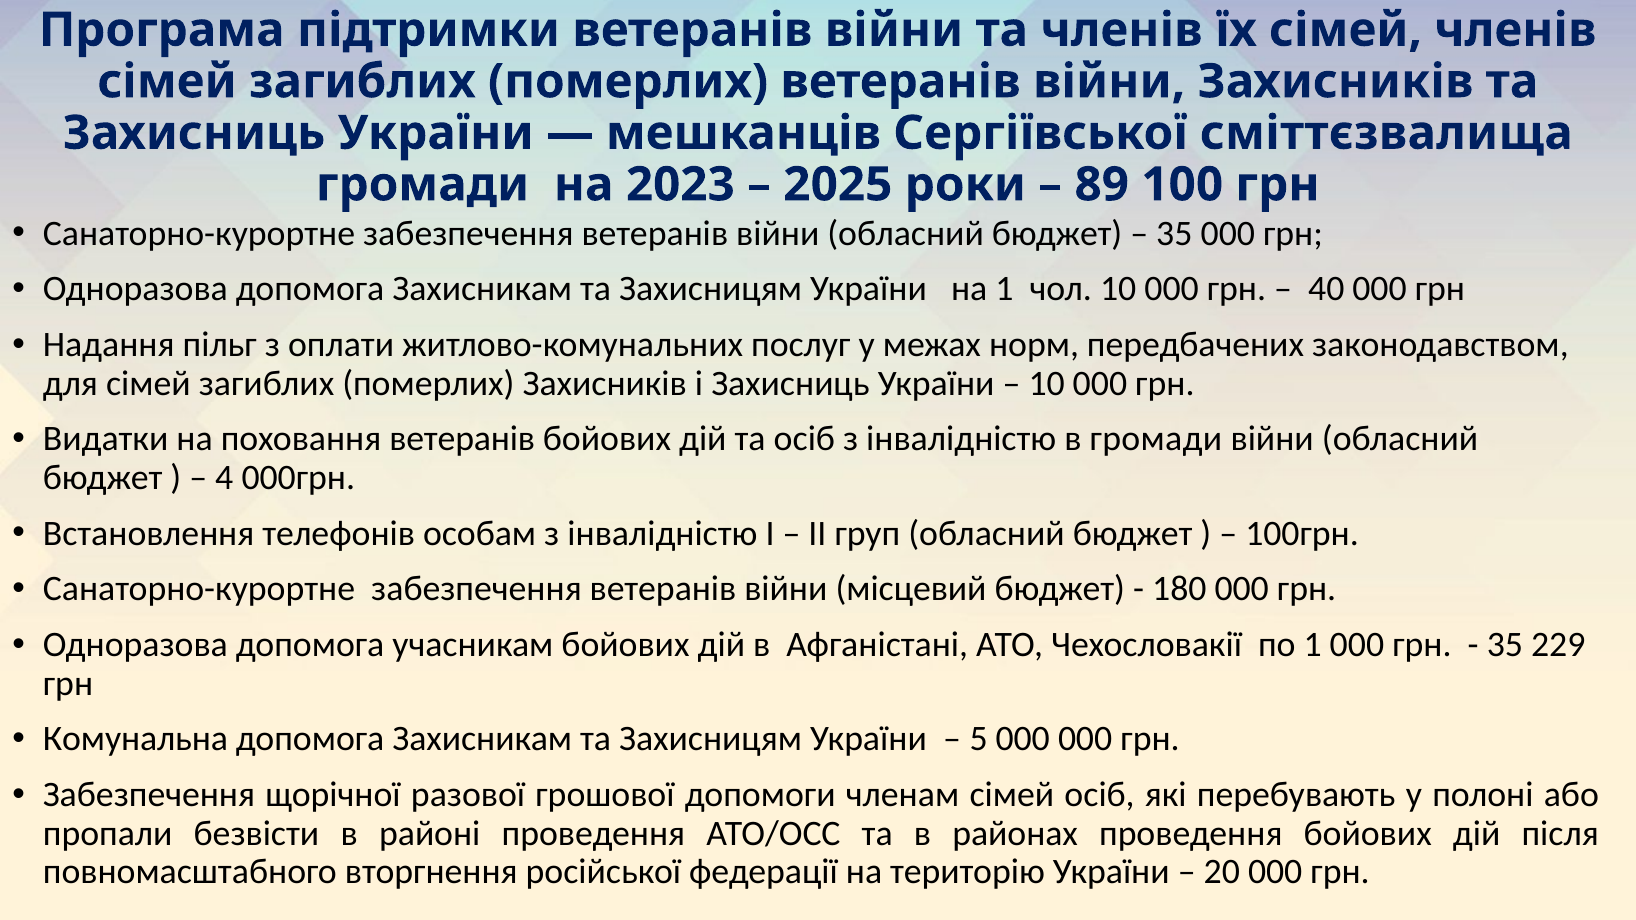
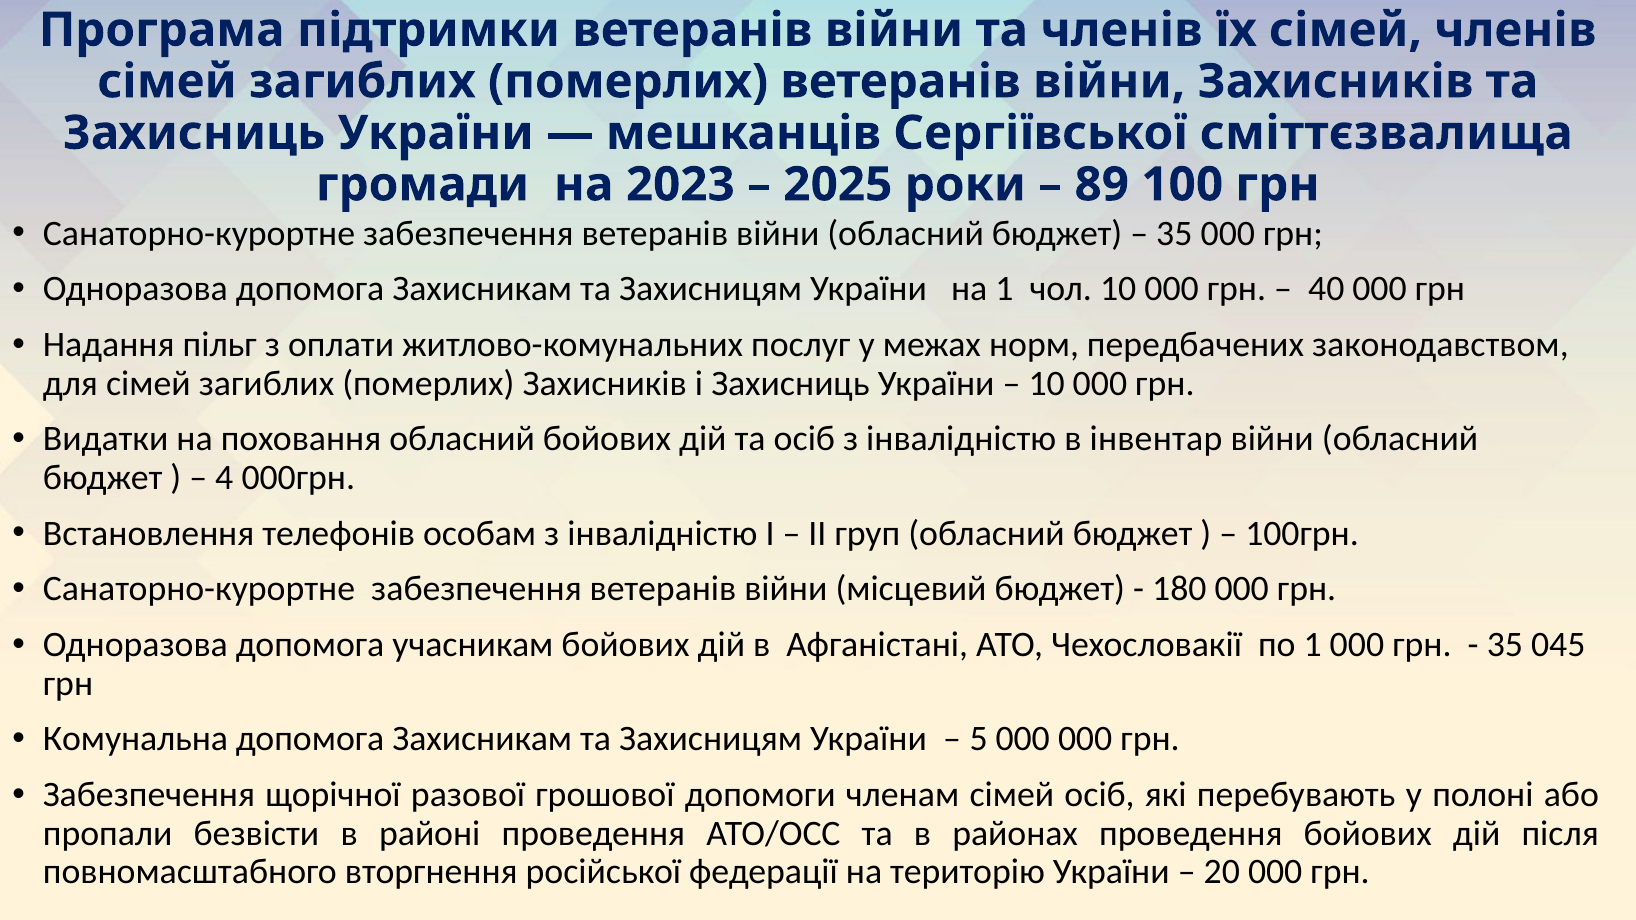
поховання ветеранів: ветеранів -> обласний (462, 439)
в громади: громади -> інвентар (1156, 439)
229: 229 -> 045 (1558, 645)
